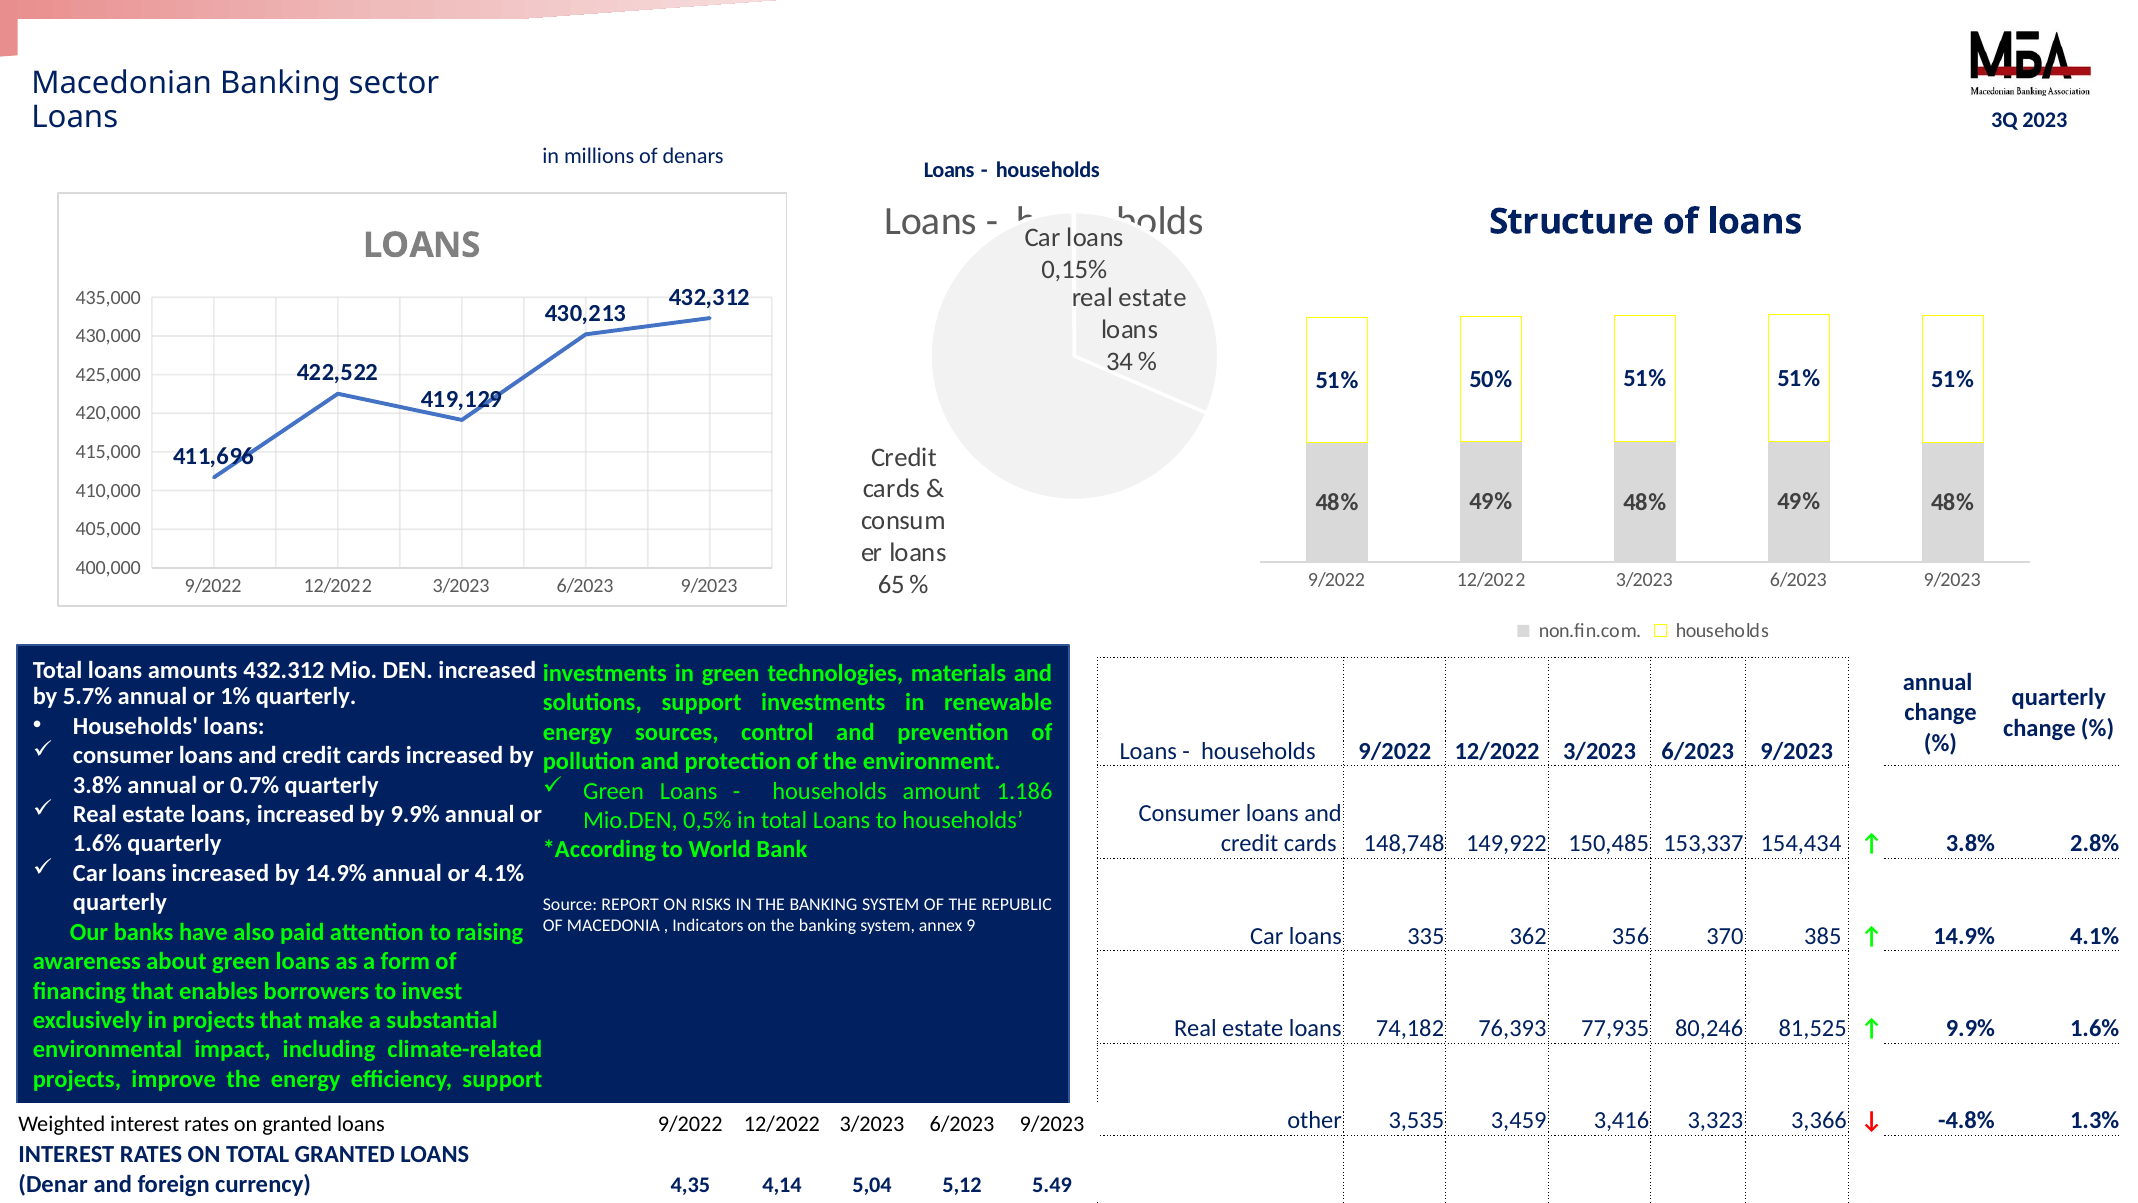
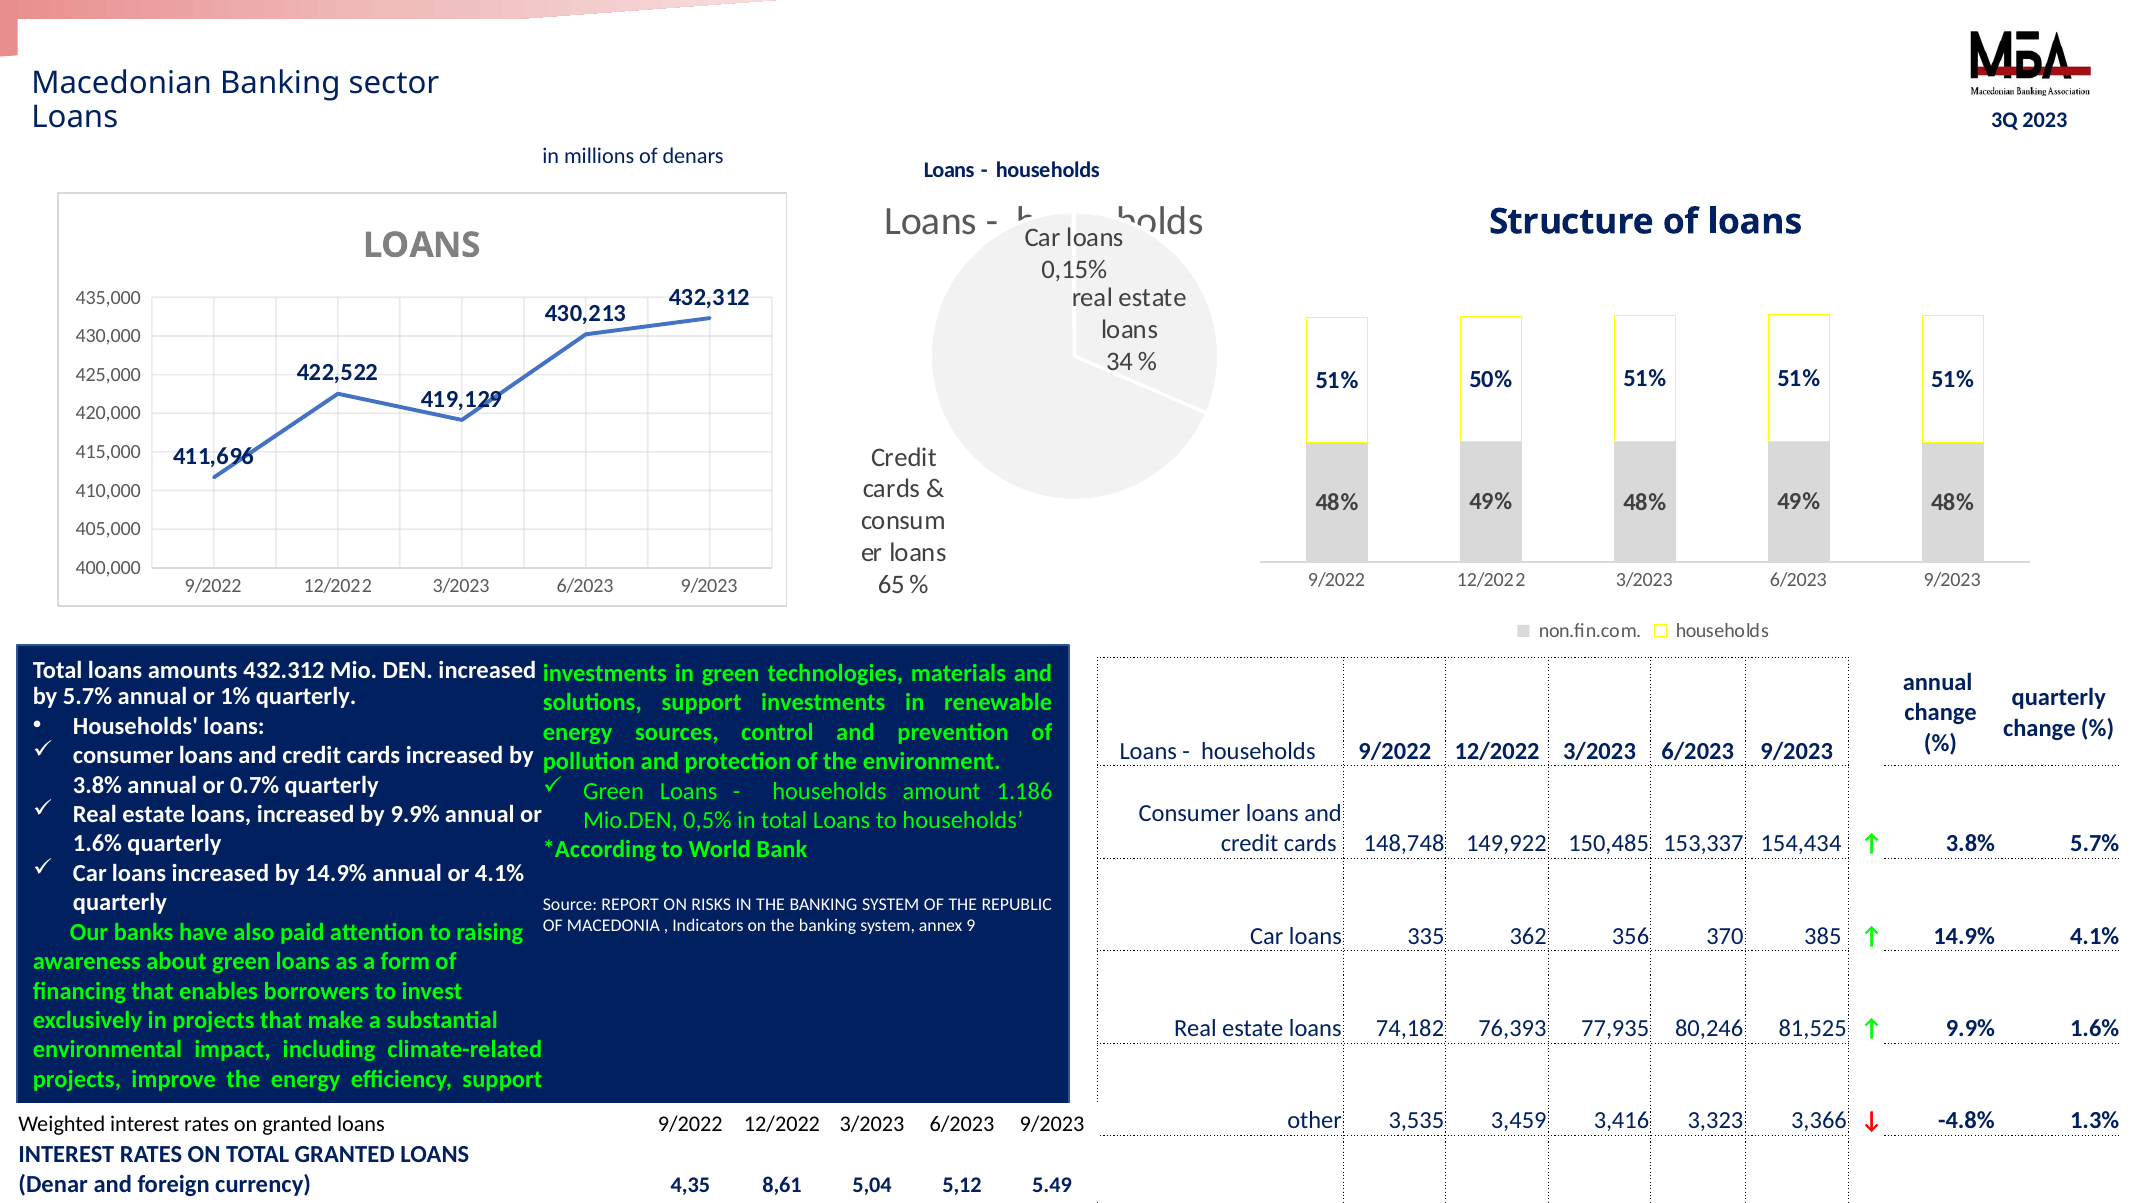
3.8% 2.8%: 2.8% -> 5.7% (2095, 843)
4,14: 4,14 -> 8,61 (782, 1184)
